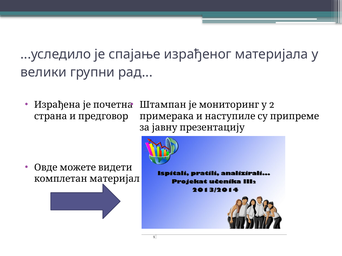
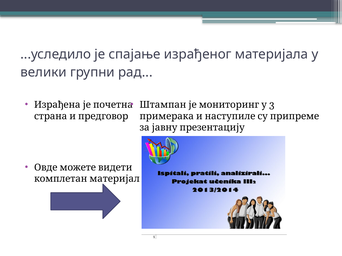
2: 2 -> 3 (272, 105)
